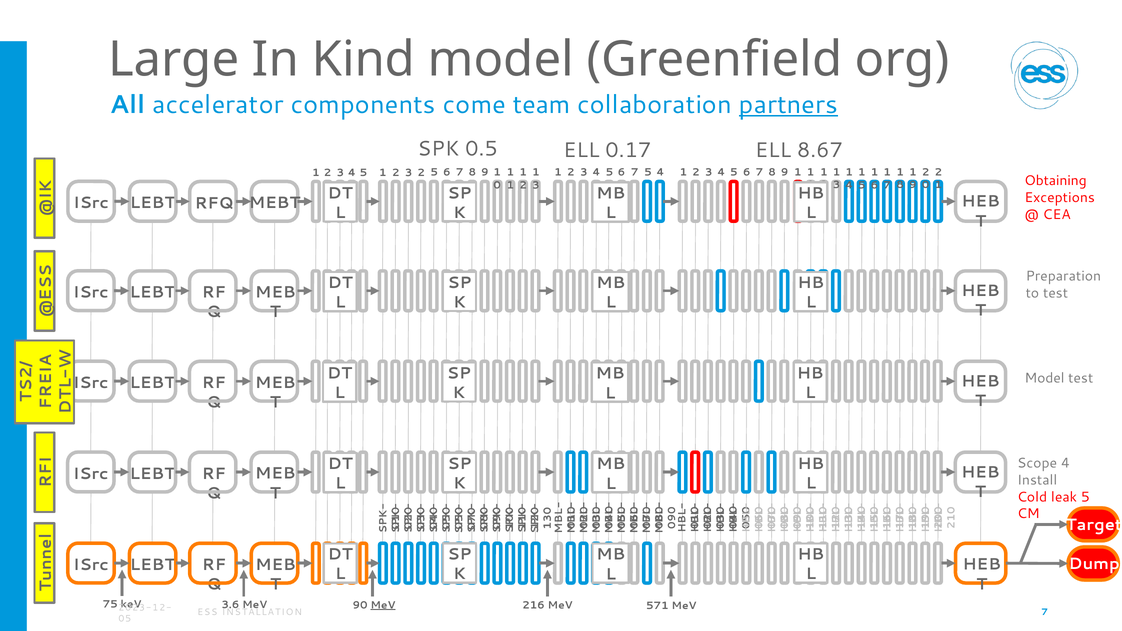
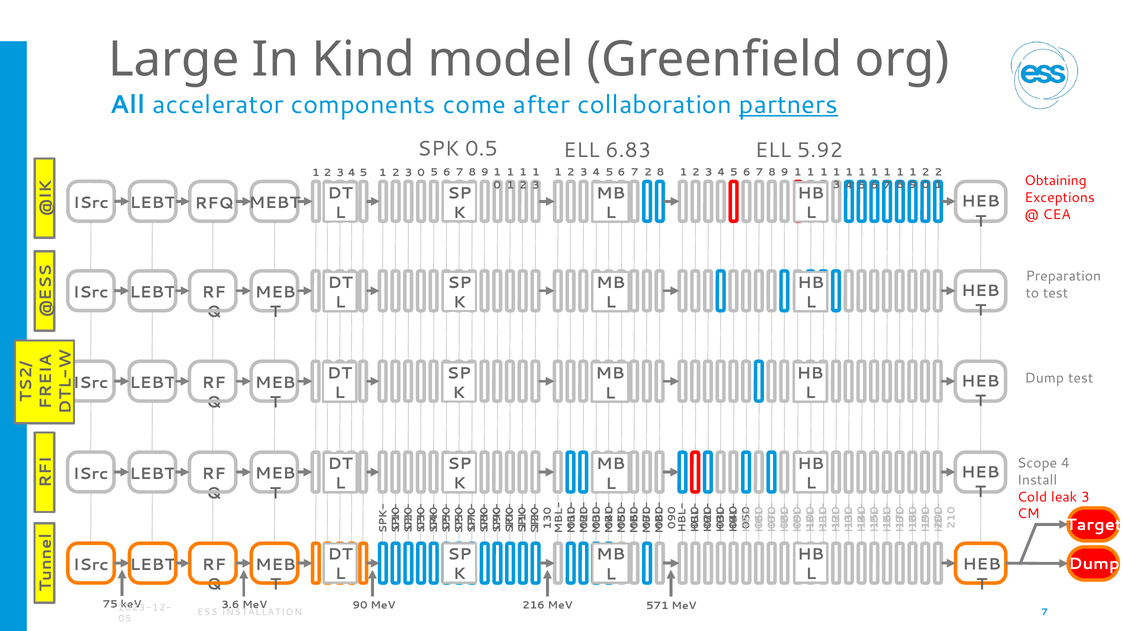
team: team -> after (542, 105)
0.17: 0.17 -> 6.83 (628, 150)
8.67: 8.67 -> 5.92 (820, 151)
5: 5 -> 2 (648, 172)
4: 4 -> 8 (660, 172)
2: 2 -> 0 (421, 173)
Model: Model -> Dump (1044, 378)
leak 5: 5 -> 3 (1085, 497)
MeV underline: present -> none (383, 605)
